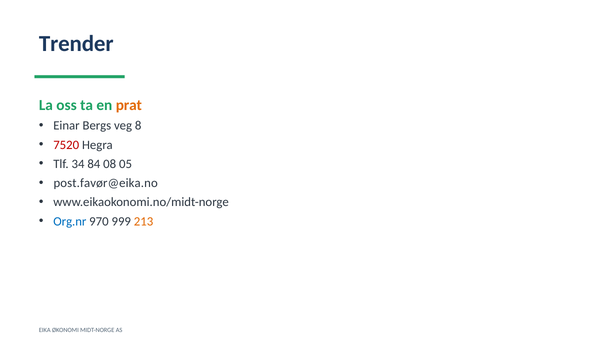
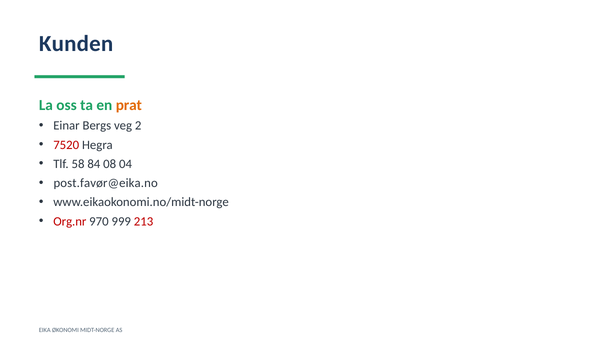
Trender: Trender -> Kunden (76, 44)
8: 8 -> 2 (138, 126)
34: 34 -> 58 (78, 164)
05: 05 -> 04 (125, 164)
Org.nr colour: blue -> red (70, 222)
213 colour: orange -> red (144, 222)
